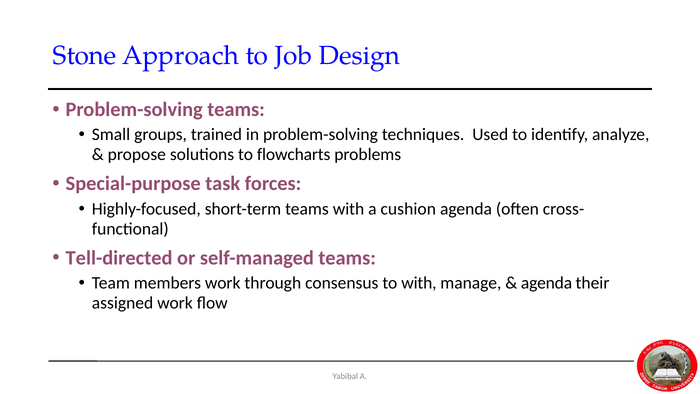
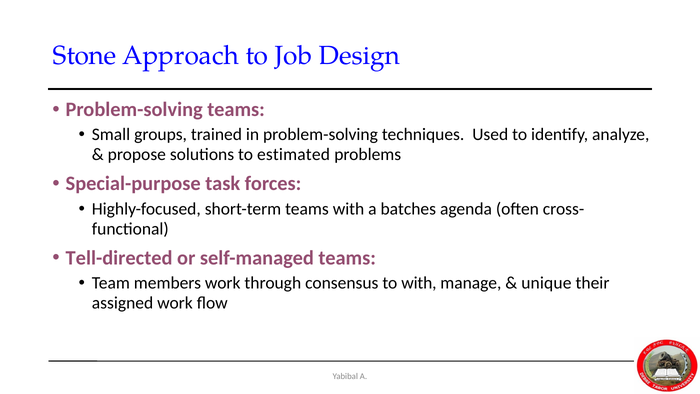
flowcharts: flowcharts -> estimated (294, 155)
cushion: cushion -> batches (408, 209)
agenda: agenda -> unique (546, 283)
